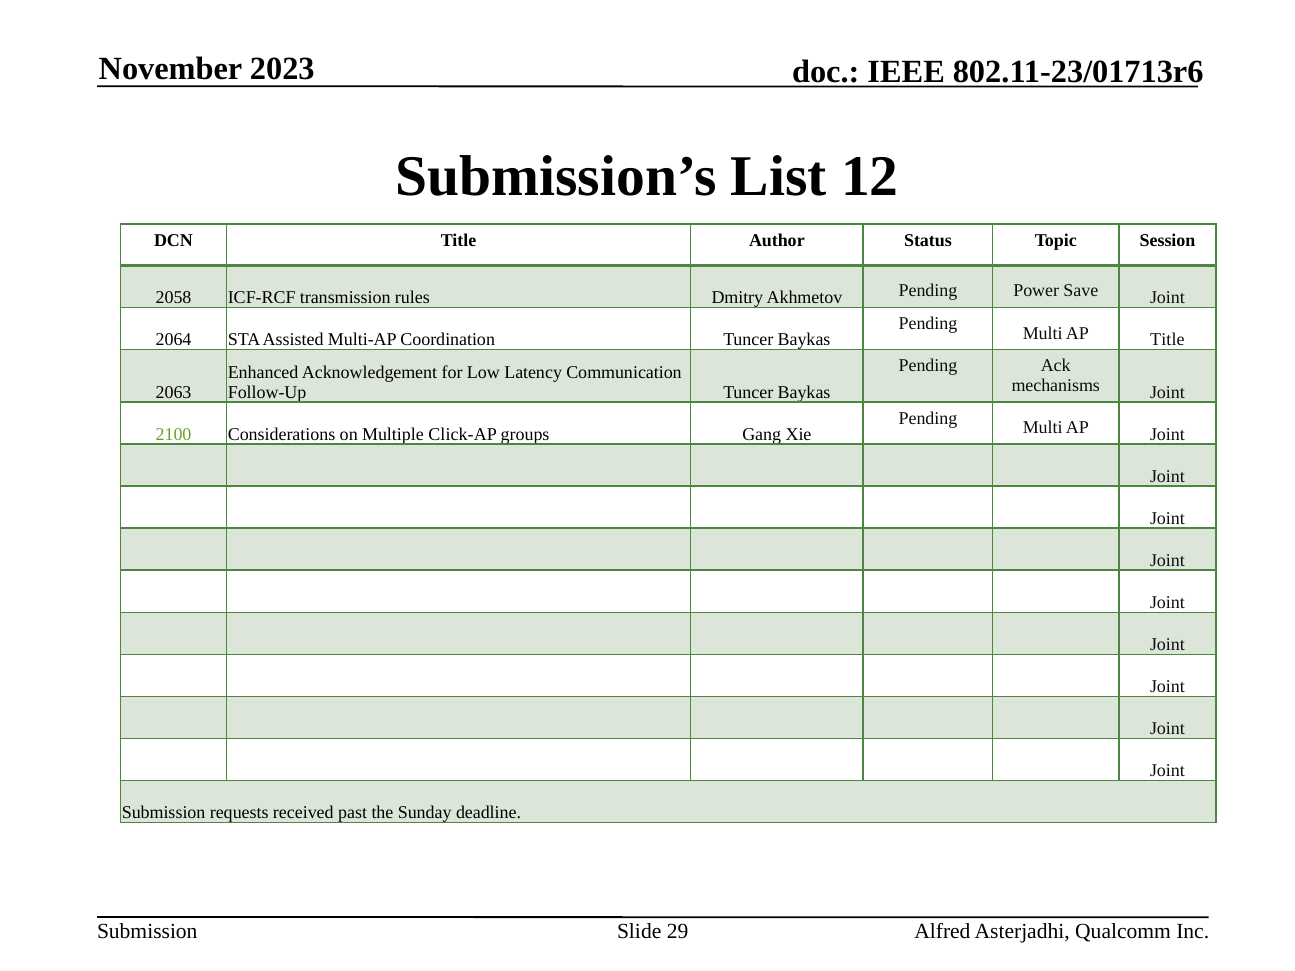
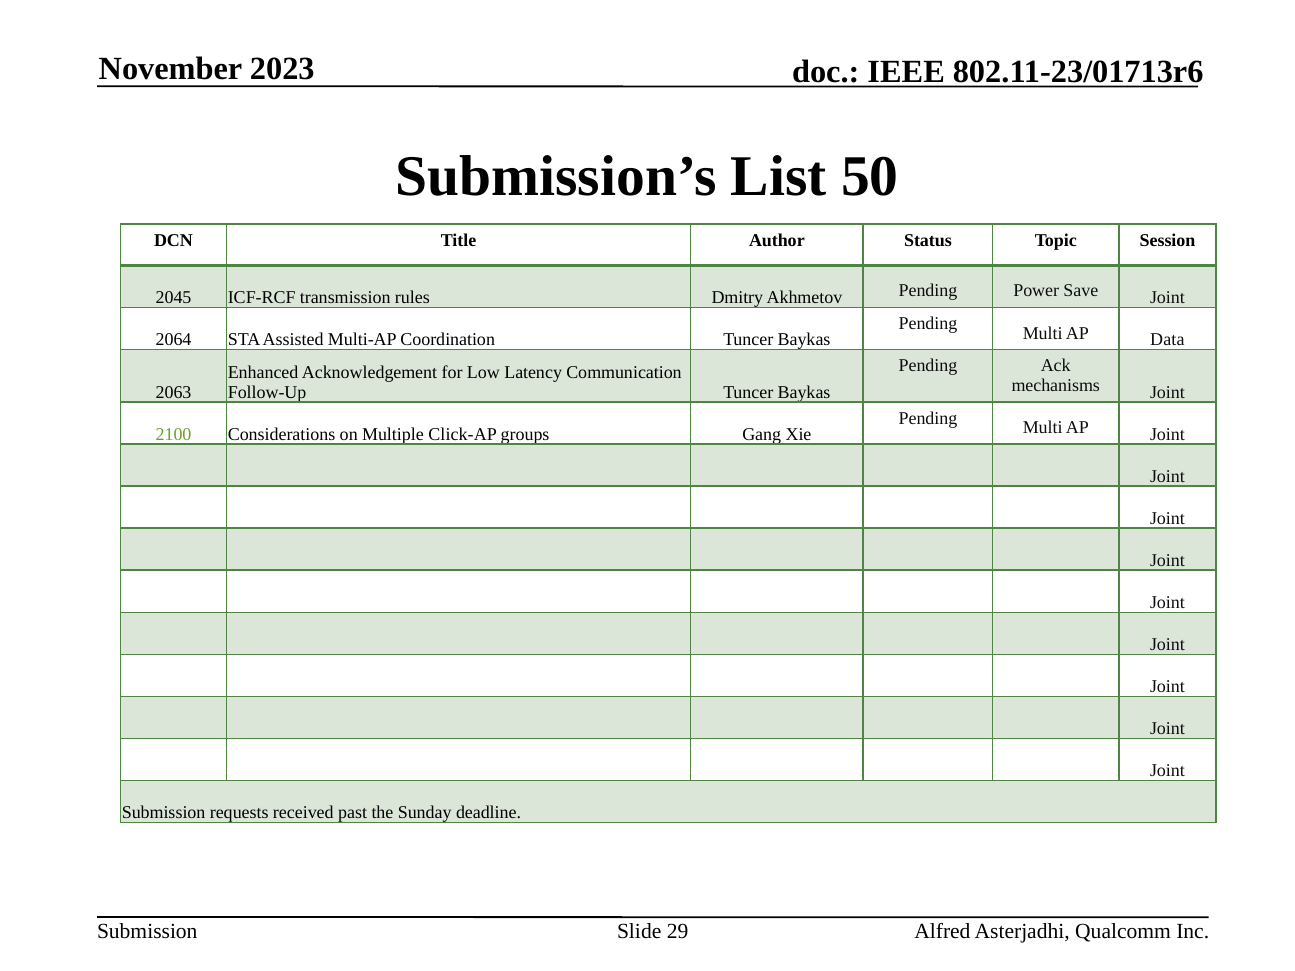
12: 12 -> 50 (870, 177)
2058: 2058 -> 2045 (174, 298)
AP Title: Title -> Data (1167, 340)
